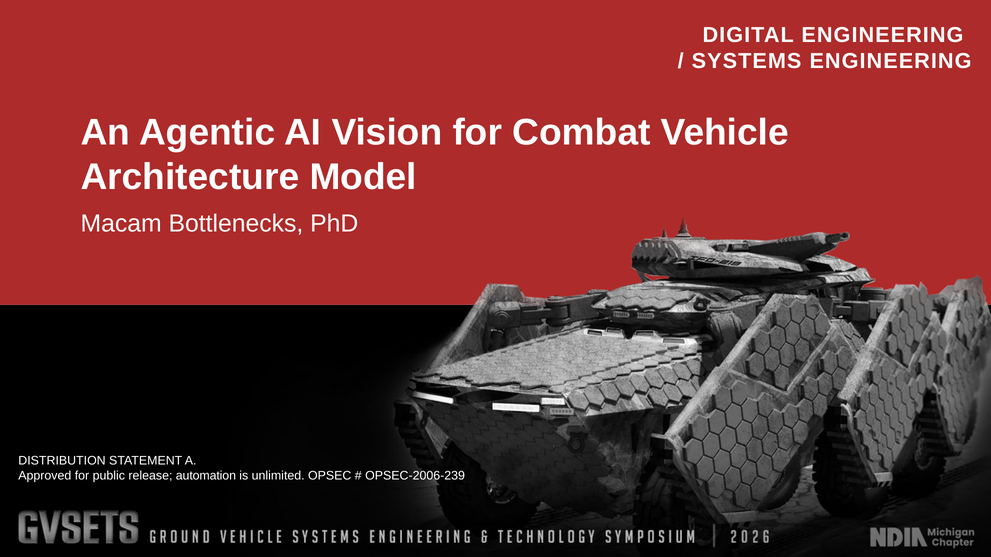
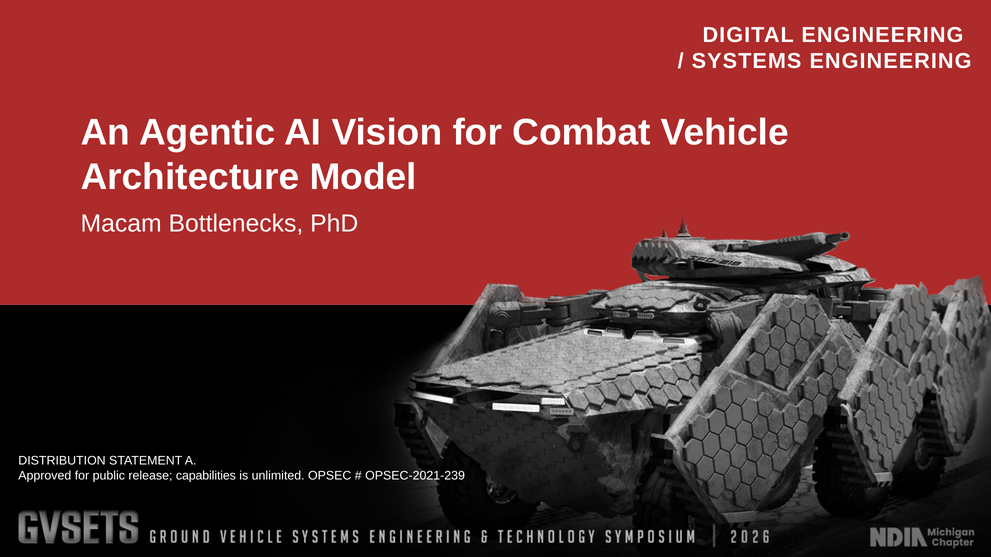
automation: automation -> capabilities (206, 476)
OPSEC-2006-239: OPSEC-2006-239 -> OPSEC-2021-239 (415, 476)
